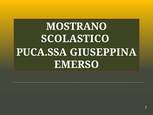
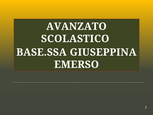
MOSTRANO: MOSTRANO -> AVANZATO (76, 26)
PUCA.SSA: PUCA.SSA -> BASE.SSA (41, 52)
